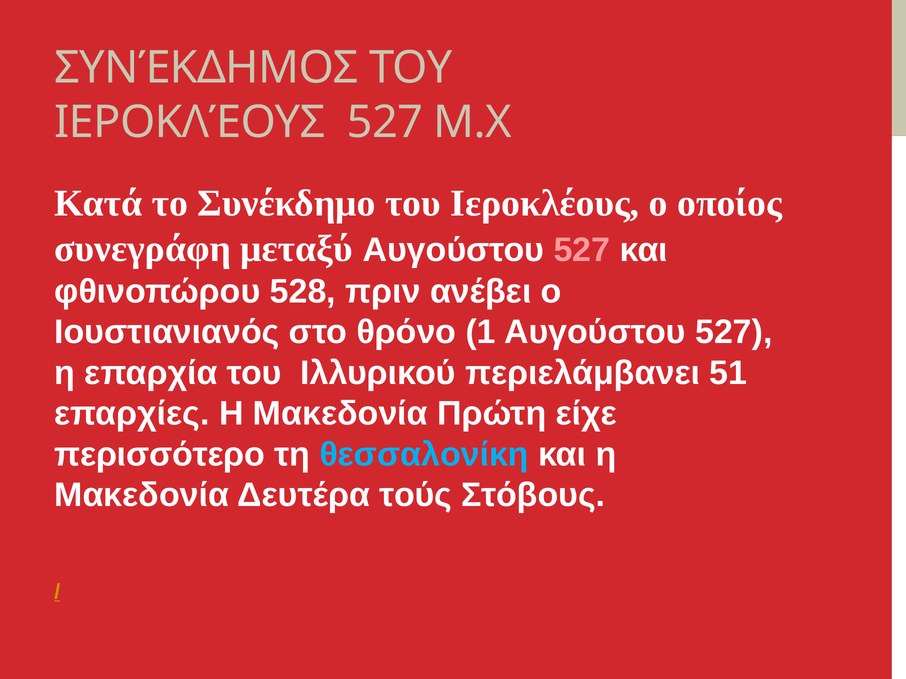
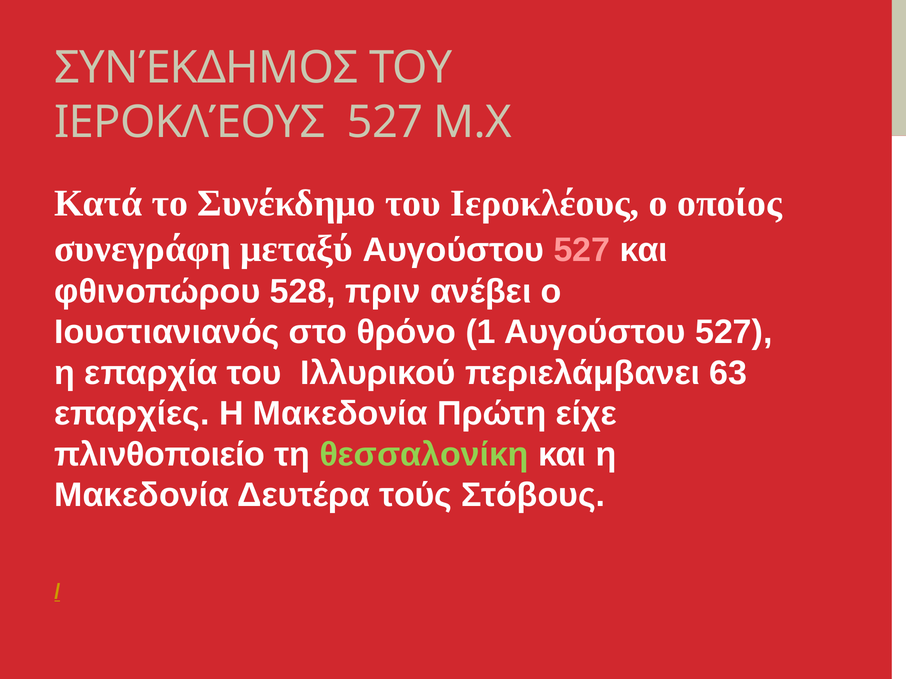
51: 51 -> 63 (728, 373)
περισσότερο: περισσότερο -> πλινθοποιείο (160, 455)
θεσσαλονίκη colour: light blue -> light green (424, 455)
